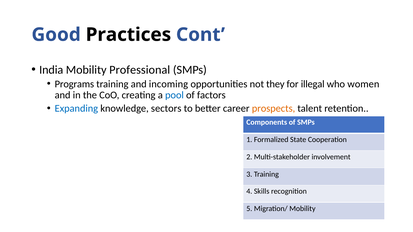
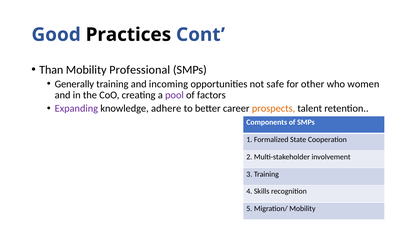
India: India -> Than (51, 70)
Programs: Programs -> Generally (74, 84)
they: they -> safe (275, 84)
illegal: illegal -> other (313, 84)
pool colour: blue -> purple (174, 95)
Expanding colour: blue -> purple (76, 109)
sectors: sectors -> adhere (166, 109)
